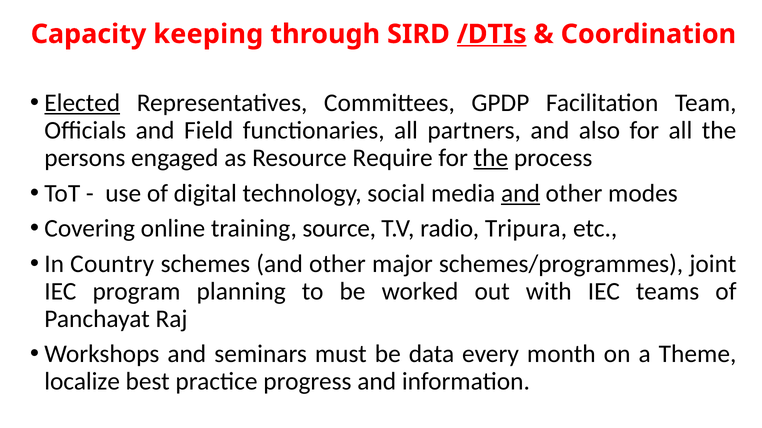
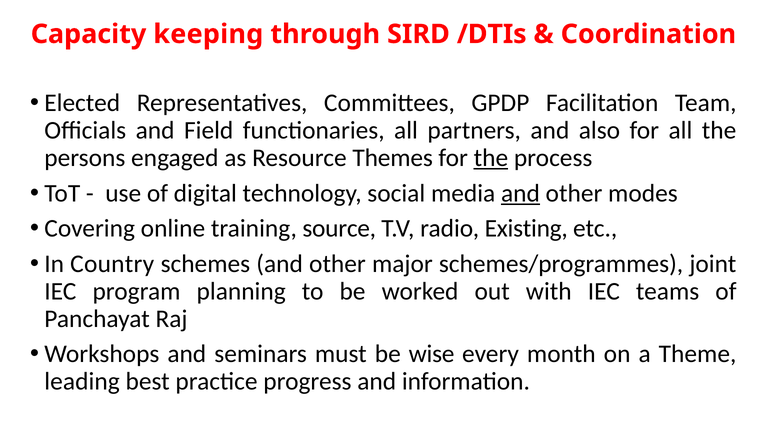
/DTIs underline: present -> none (492, 34)
Elected underline: present -> none (82, 103)
Require: Require -> Themes (393, 158)
Tripura: Tripura -> Existing (526, 229)
data: data -> wise (432, 355)
localize: localize -> leading (82, 382)
